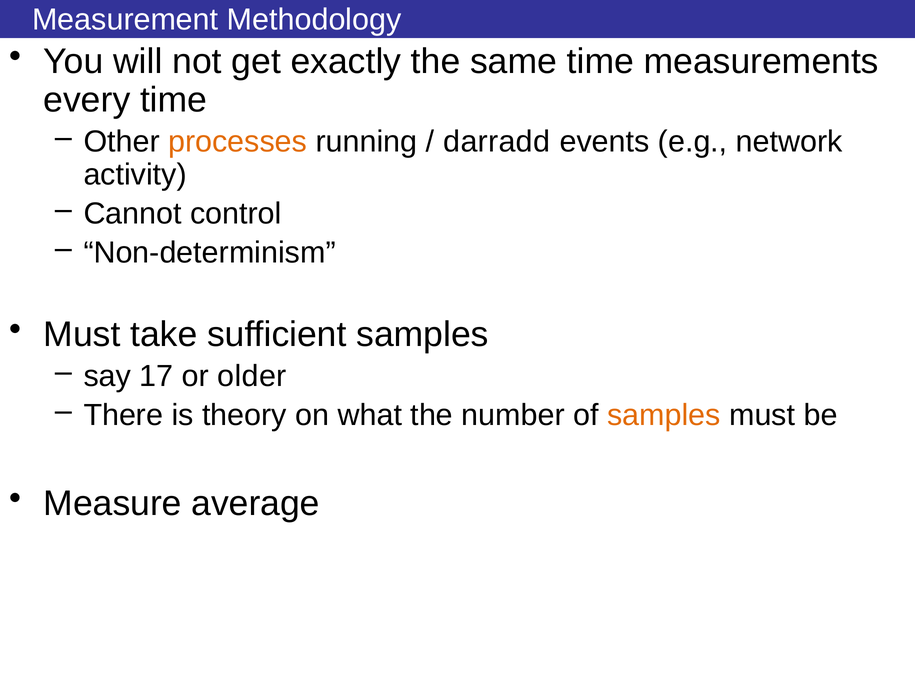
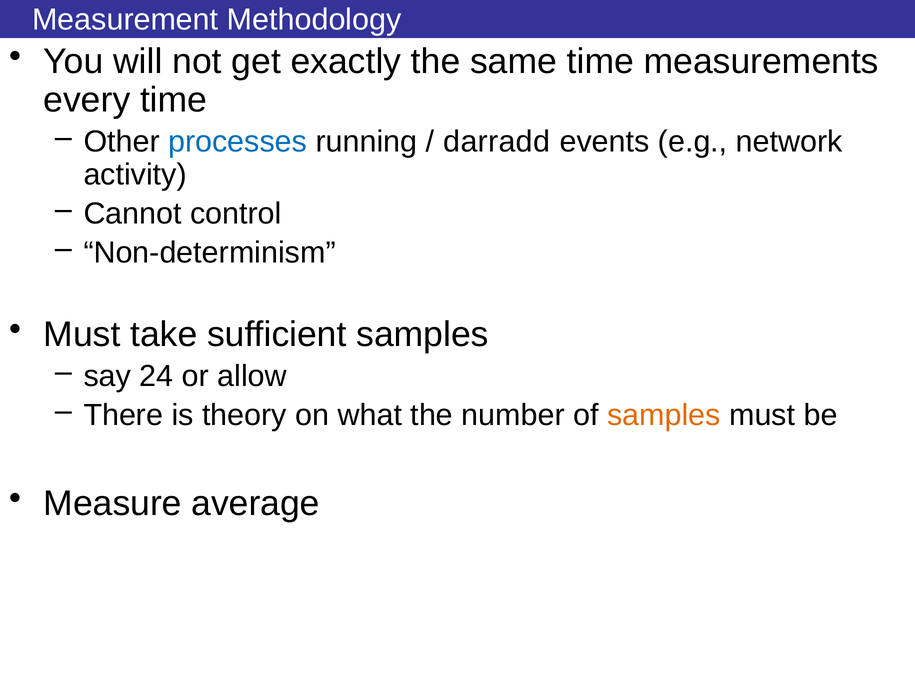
processes colour: orange -> blue (238, 142)
17: 17 -> 24 (156, 377)
older: older -> allow (252, 377)
